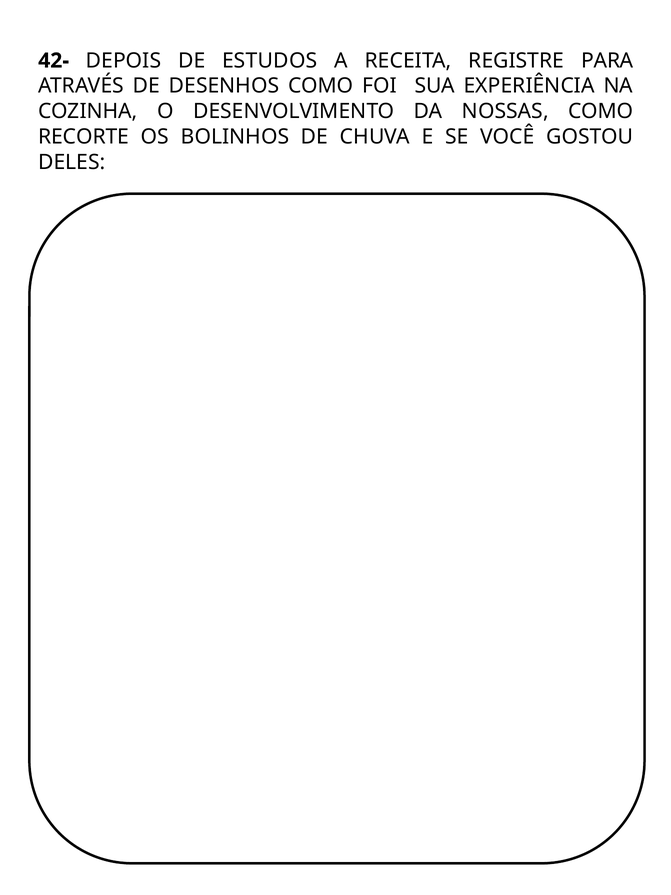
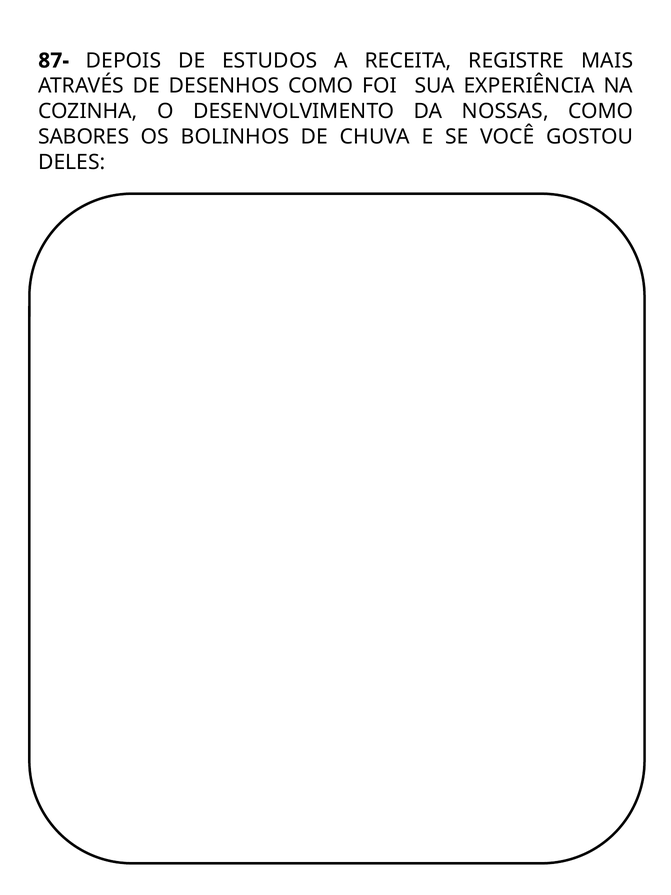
42-: 42- -> 87- (54, 61)
PARA: PARA -> MAIS (607, 61)
RECORTE: RECORTE -> SABORES (84, 137)
